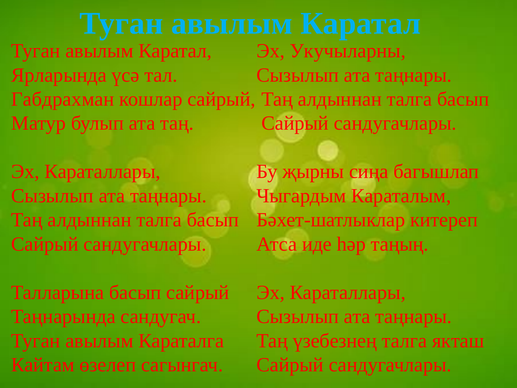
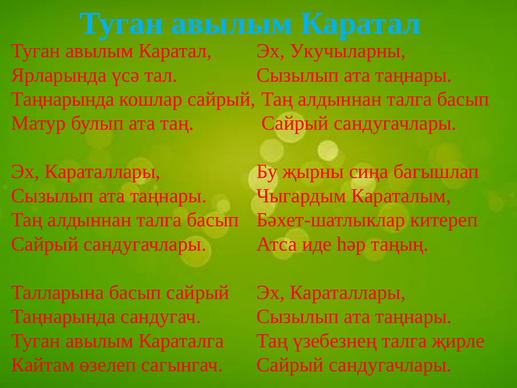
Габдрахман: Габдрахман -> Таңнарында (63, 99)
якташ: якташ -> җирле (458, 341)
